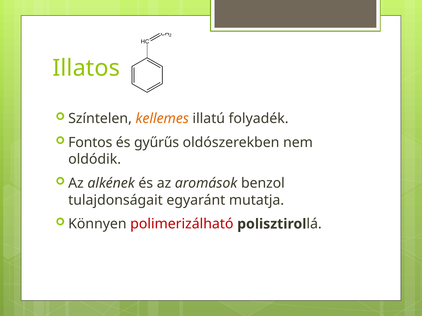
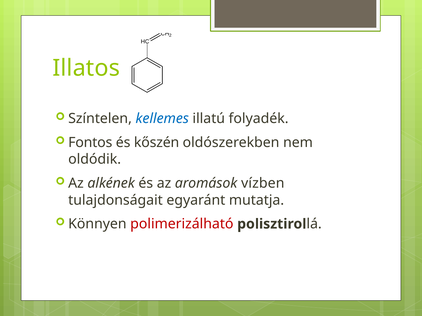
kellemes colour: orange -> blue (162, 119)
gyűrűs: gyűrűs -> kőszén (157, 143)
benzol: benzol -> vízben (263, 183)
